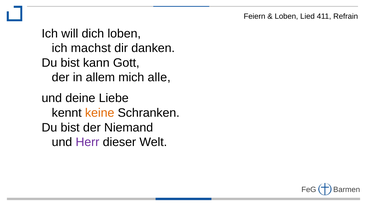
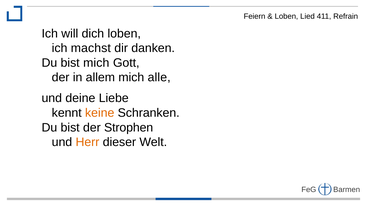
bist kann: kann -> mich (96, 63)
Niemand: Niemand -> Strophen (129, 128)
Herr colour: purple -> orange (87, 142)
